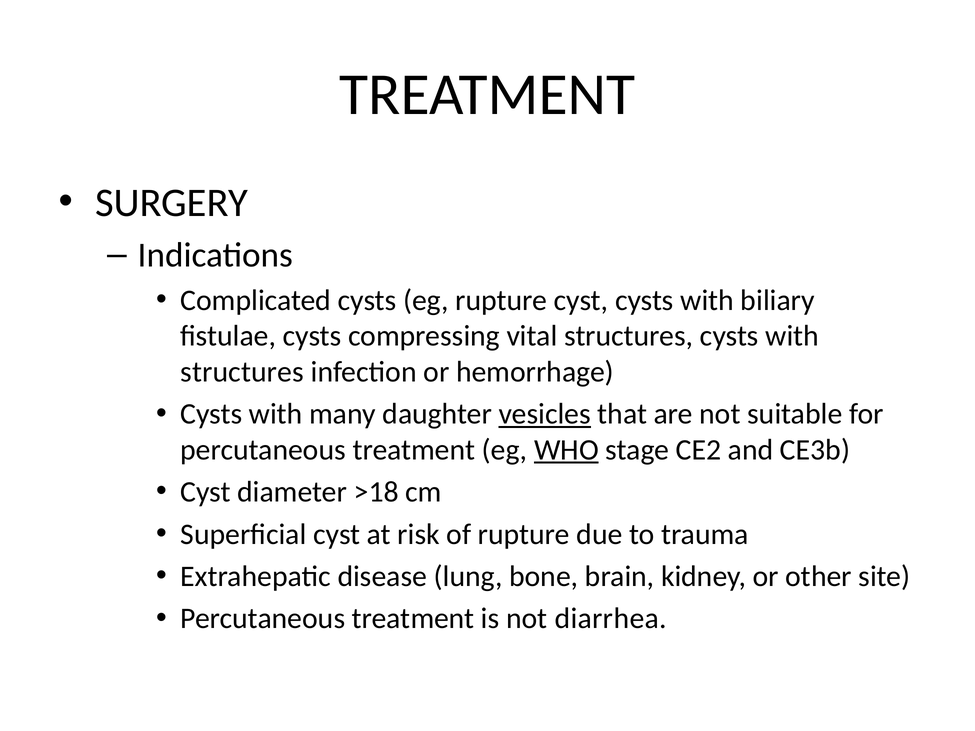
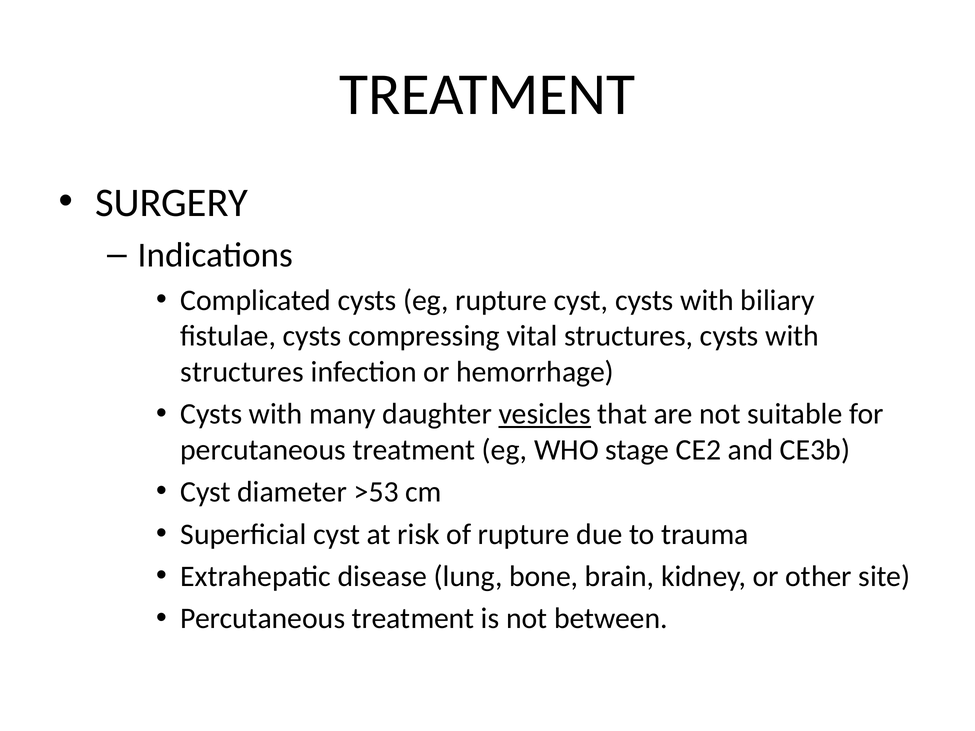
WHO underline: present -> none (566, 450)
>18: >18 -> >53 (376, 492)
diarrhea: diarrhea -> between (611, 619)
